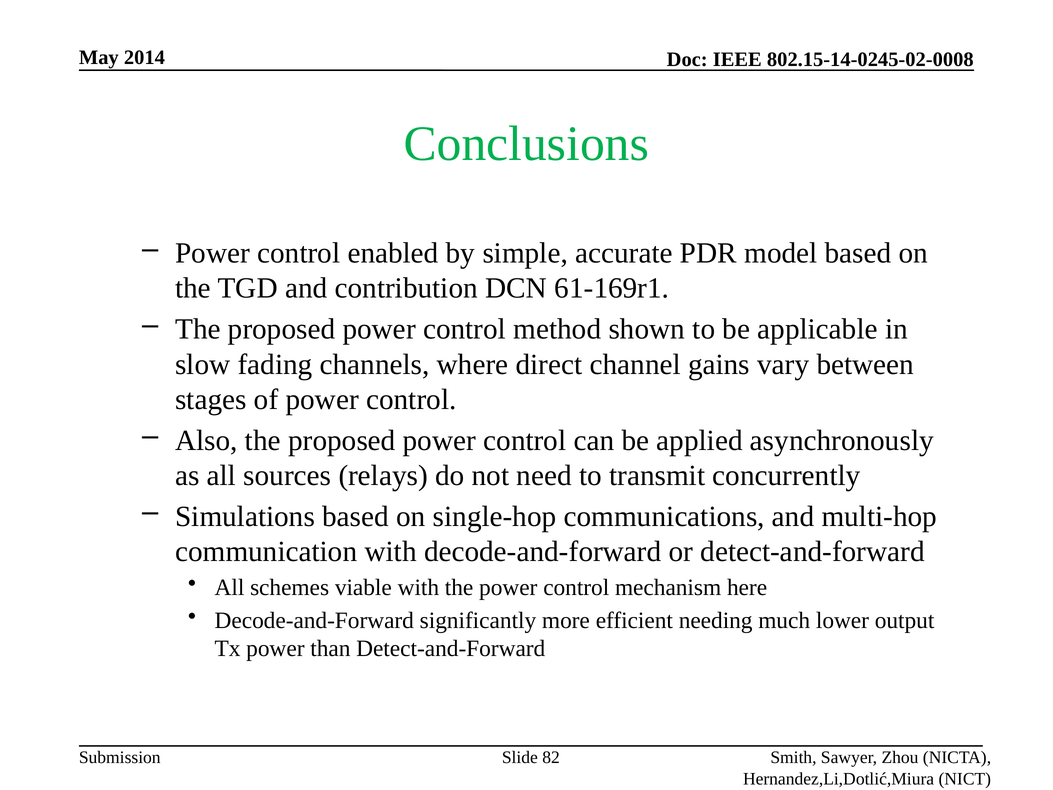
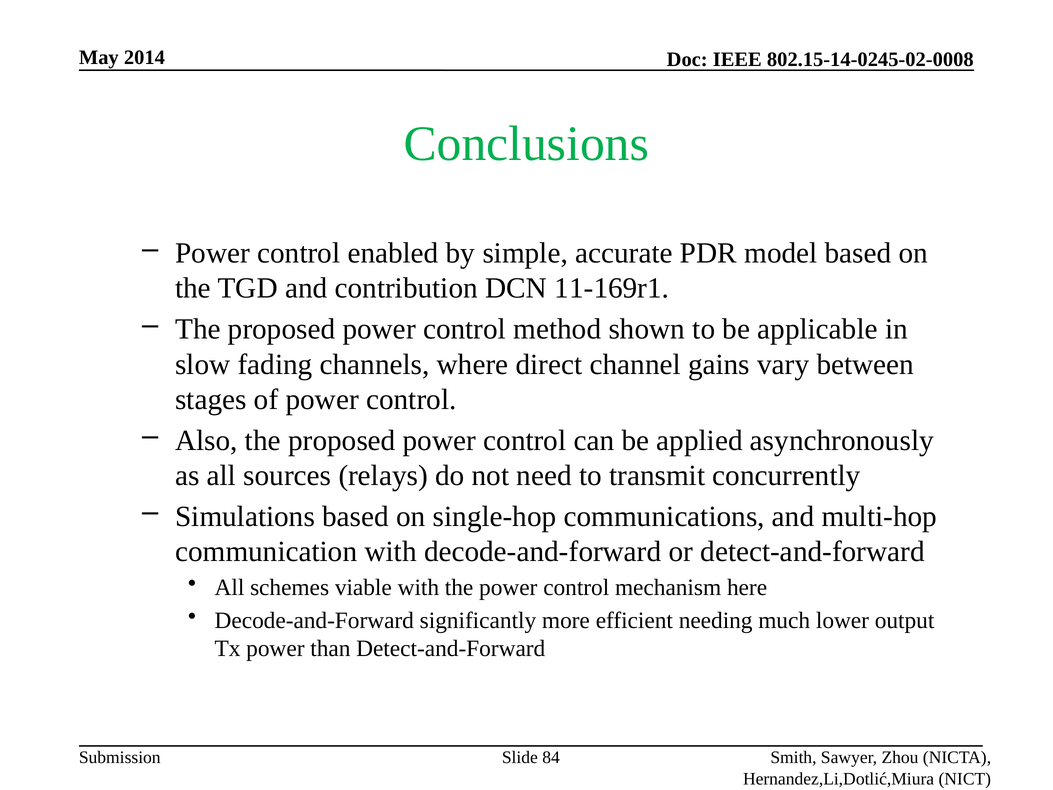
61-169r1: 61-169r1 -> 11-169r1 (612, 288)
82: 82 -> 84 (551, 757)
